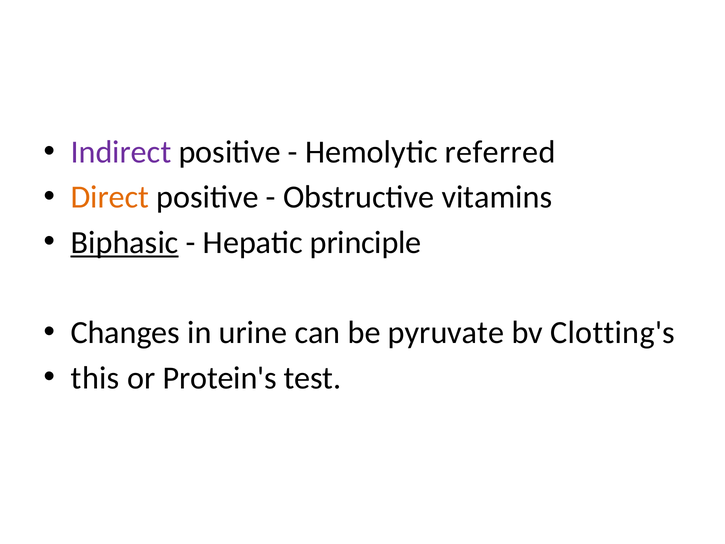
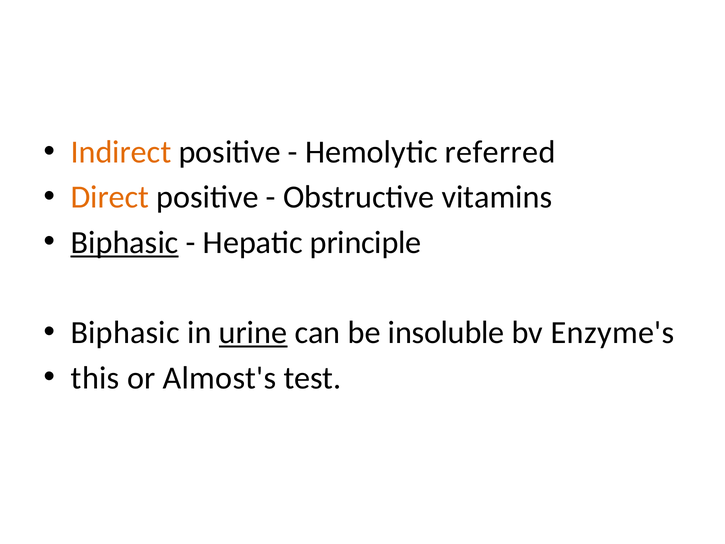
Indirect colour: purple -> orange (121, 152)
Changes: Changes -> Biphasic (125, 333)
urine underline: none -> present (253, 333)
pyruvate: pyruvate -> insoluble (446, 333)
Clotting's: Clotting's -> Enzyme's (613, 333)
Protein's: Protein's -> Almost's (220, 378)
